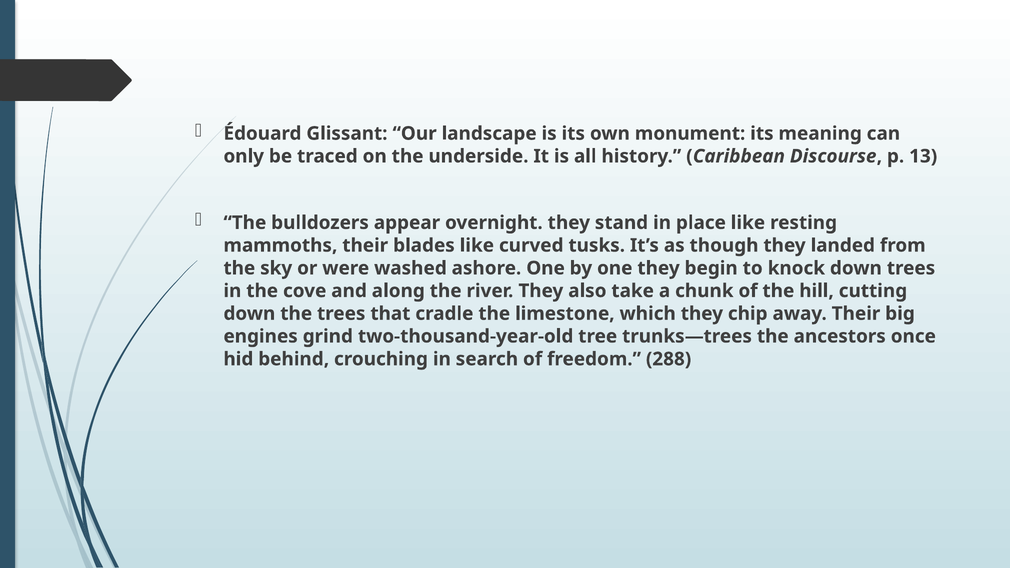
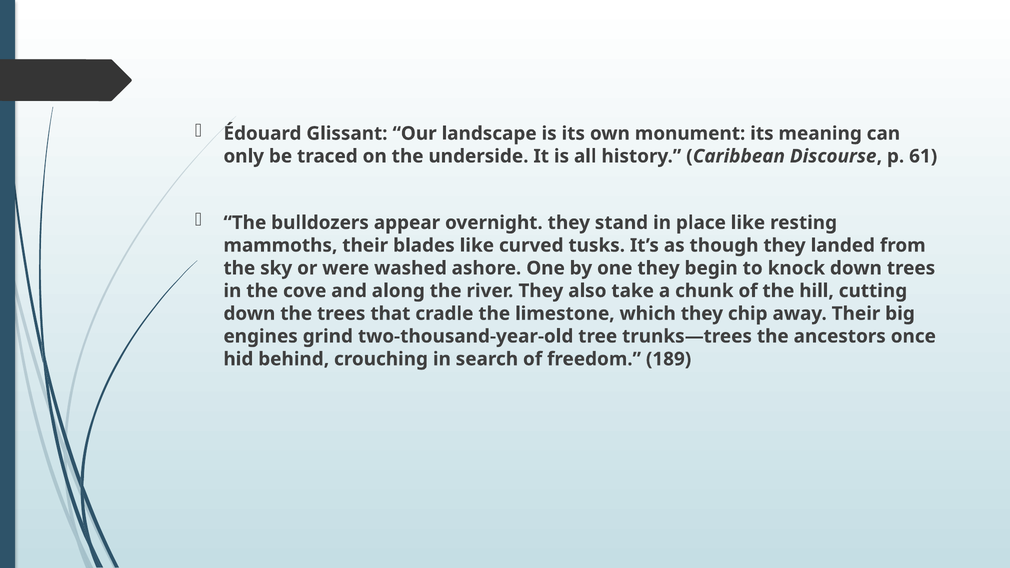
13: 13 -> 61 (923, 156)
288: 288 -> 189 (669, 359)
